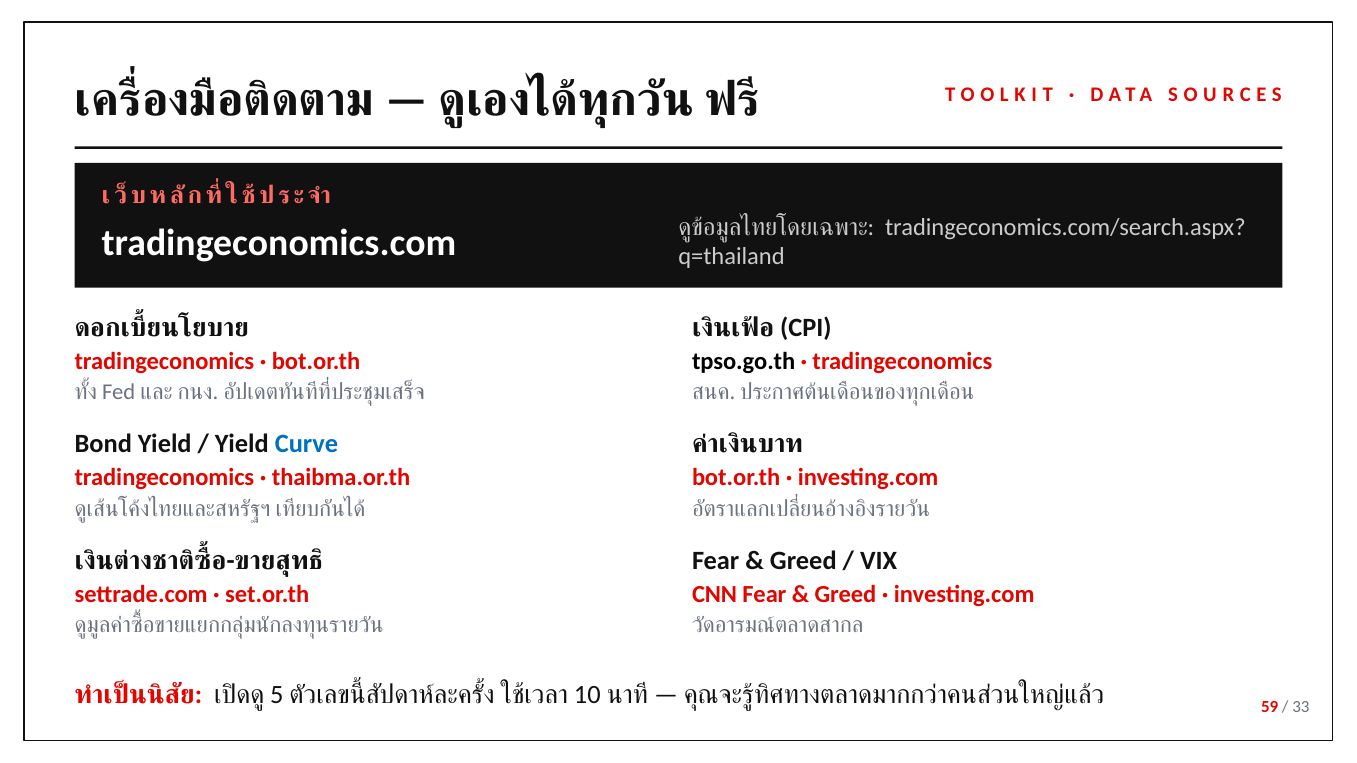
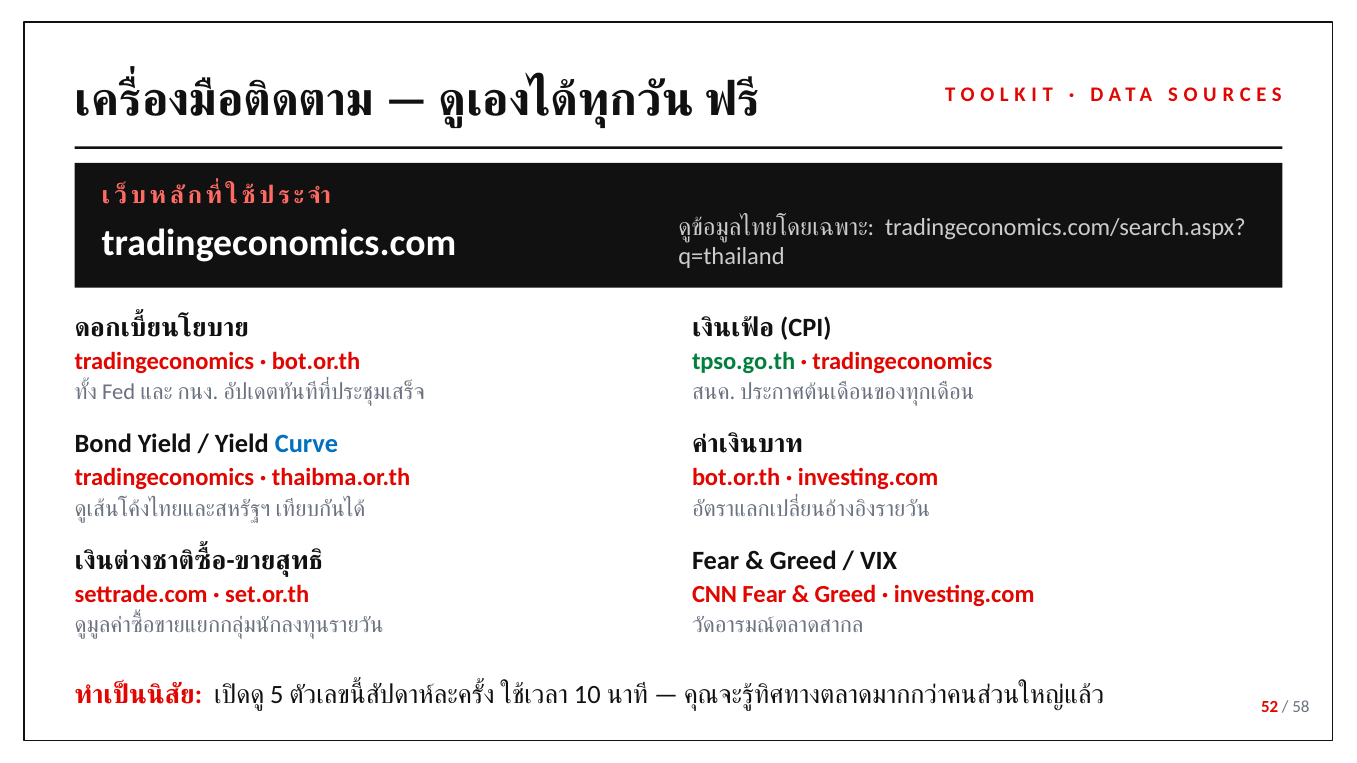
tpso.go.th colour: black -> green (744, 361)
59: 59 -> 52 (1270, 707)
33: 33 -> 58 (1301, 707)
